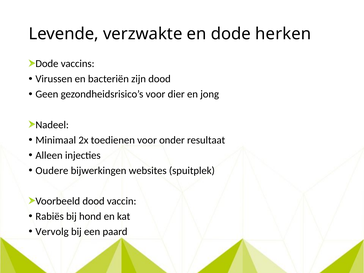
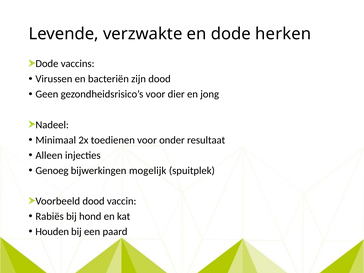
Oudere: Oudere -> Genoeg (52, 171)
websites: websites -> mogelijk (148, 171)
Vervolg: Vervolg -> Houden (52, 232)
